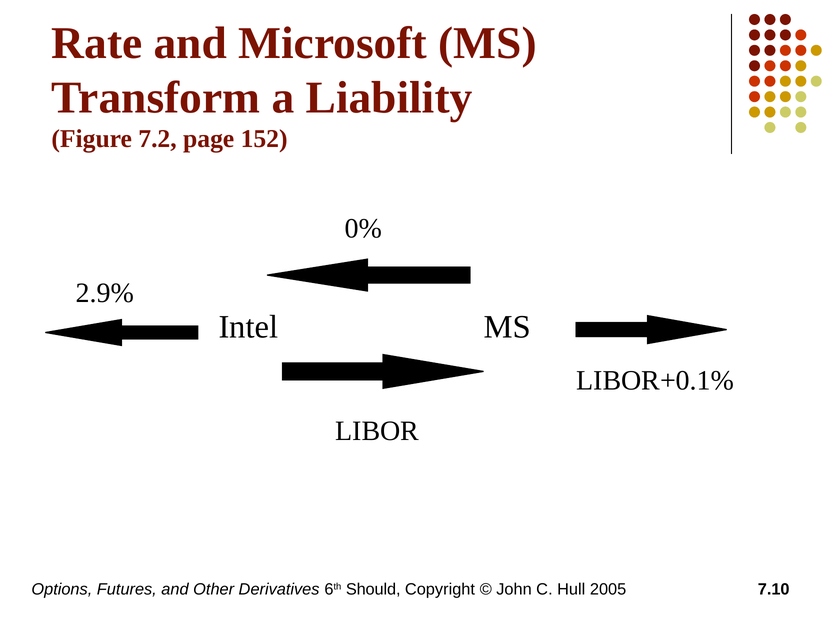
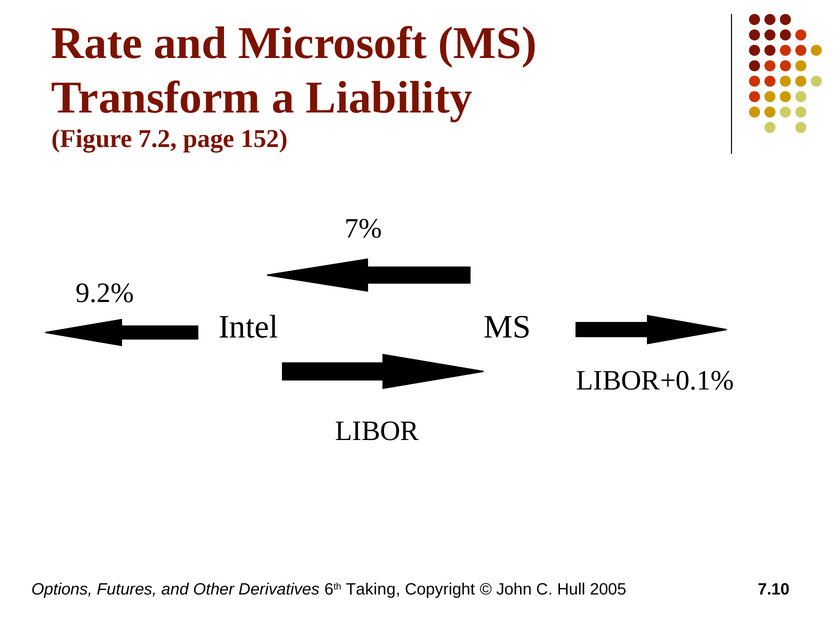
0%: 0% -> 7% (364, 229)
2.9%: 2.9% -> 9.2% (105, 293)
Should: Should -> Taking (373, 589)
